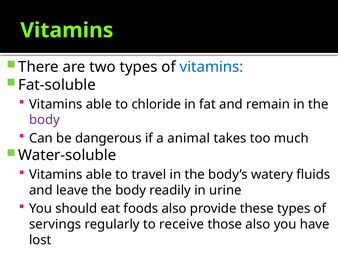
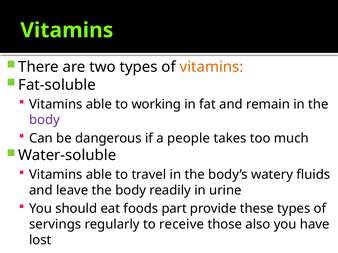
vitamins colour: blue -> orange (212, 67)
chloride: chloride -> working (156, 104)
animal: animal -> people (189, 139)
foods also: also -> part (174, 209)
